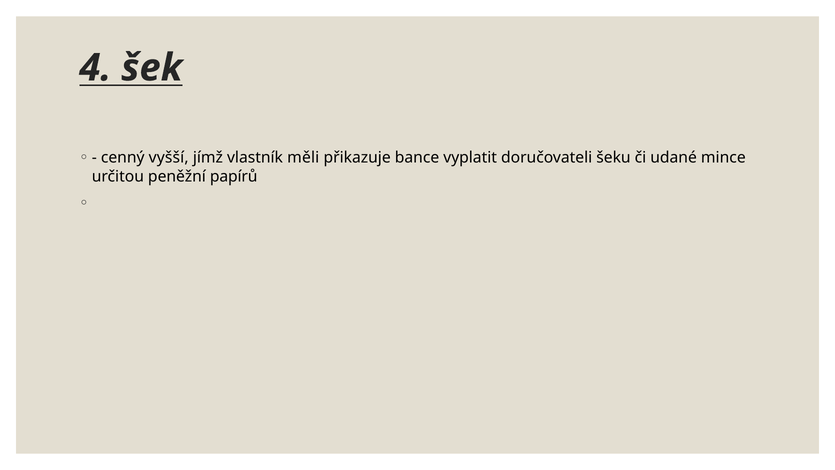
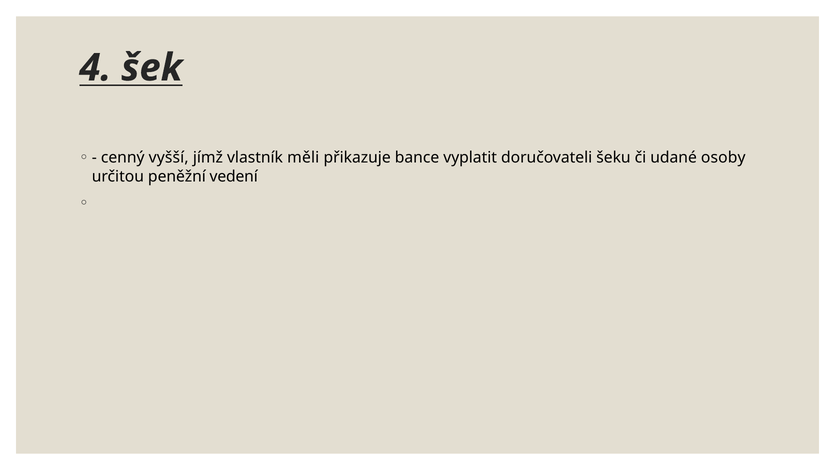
mince: mince -> osoby (723, 158)
papírů: papírů -> vedení (234, 176)
